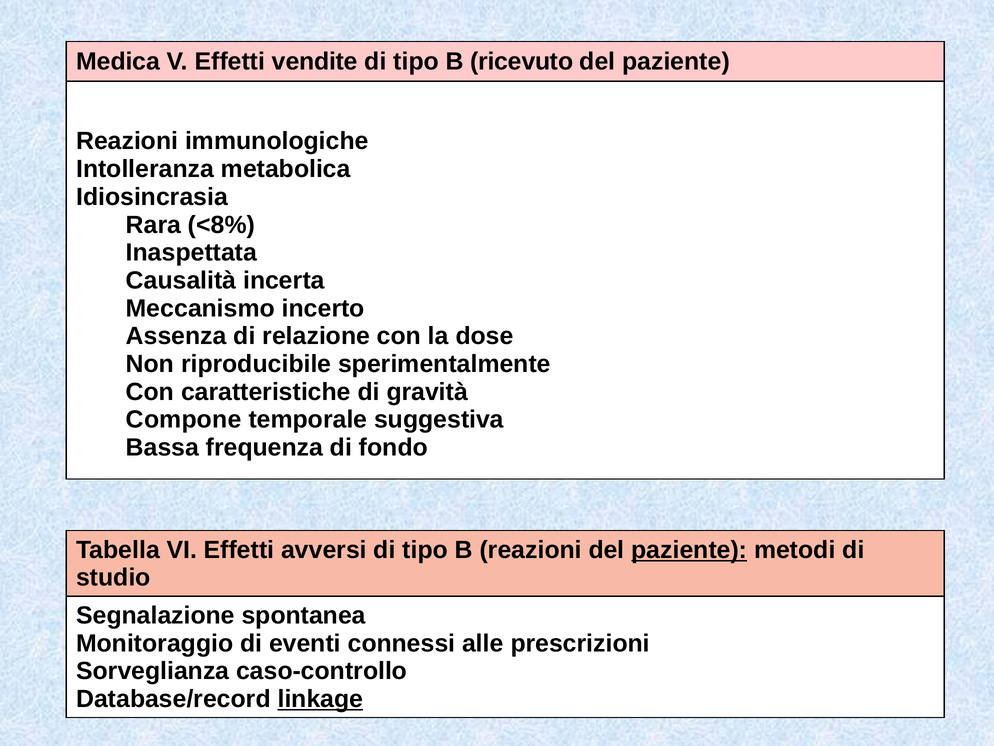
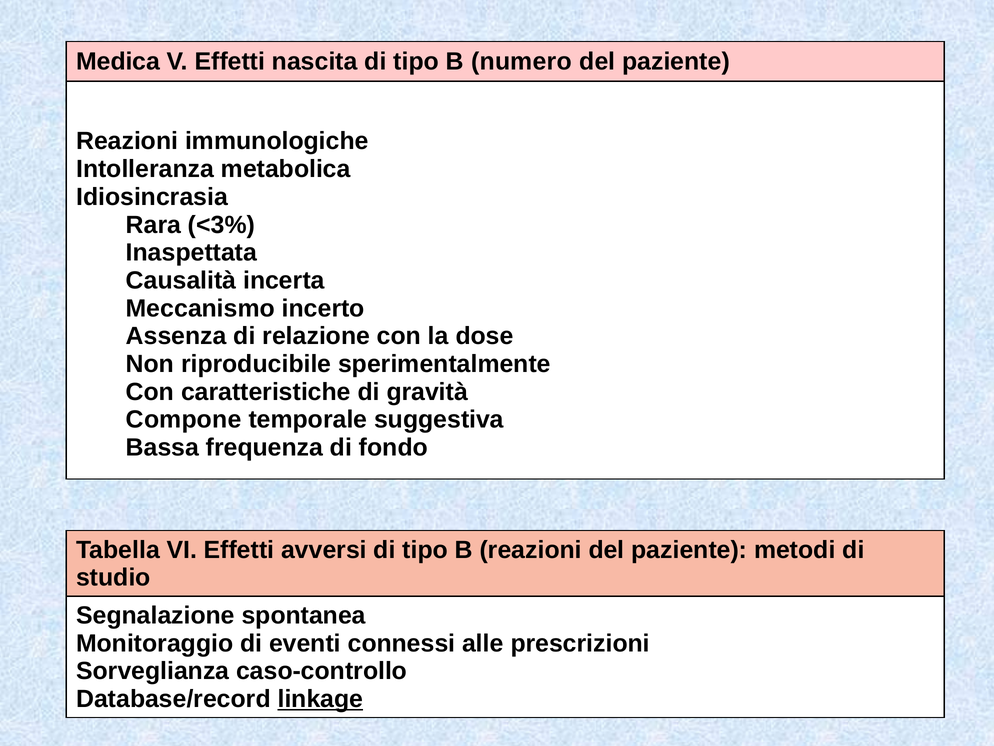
vendite: vendite -> nascita (315, 62)
ricevuto: ricevuto -> numero (521, 62)
<8%: <8% -> <3% (221, 225)
paziente underline: present -> none (689, 549)
